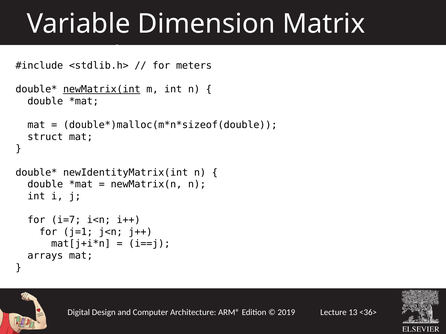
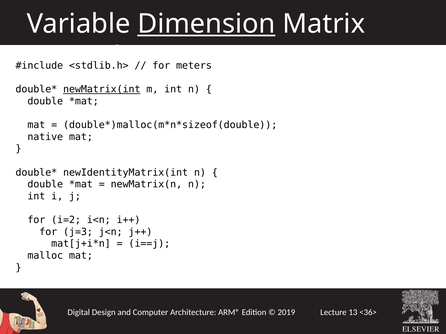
Dimension underline: none -> present (206, 24)
struct: struct -> native (45, 137)
i=7: i=7 -> i=2 (66, 220)
j=1: j=1 -> j=3 (78, 232)
arrays: arrays -> malloc (45, 256)
